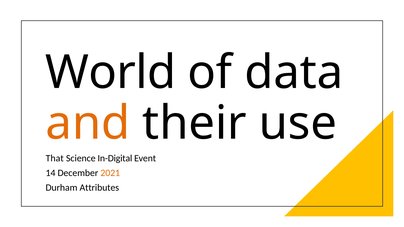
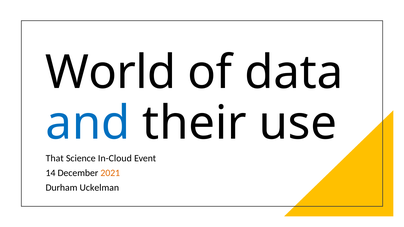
and colour: orange -> blue (88, 124)
In-Digital: In-Digital -> In-Cloud (115, 159)
Attributes: Attributes -> Uckelman (99, 188)
